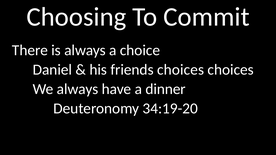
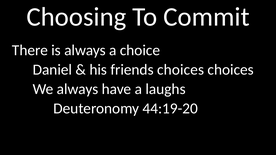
dinner: dinner -> laughs (166, 89)
34:19-20: 34:19-20 -> 44:19-20 (170, 109)
